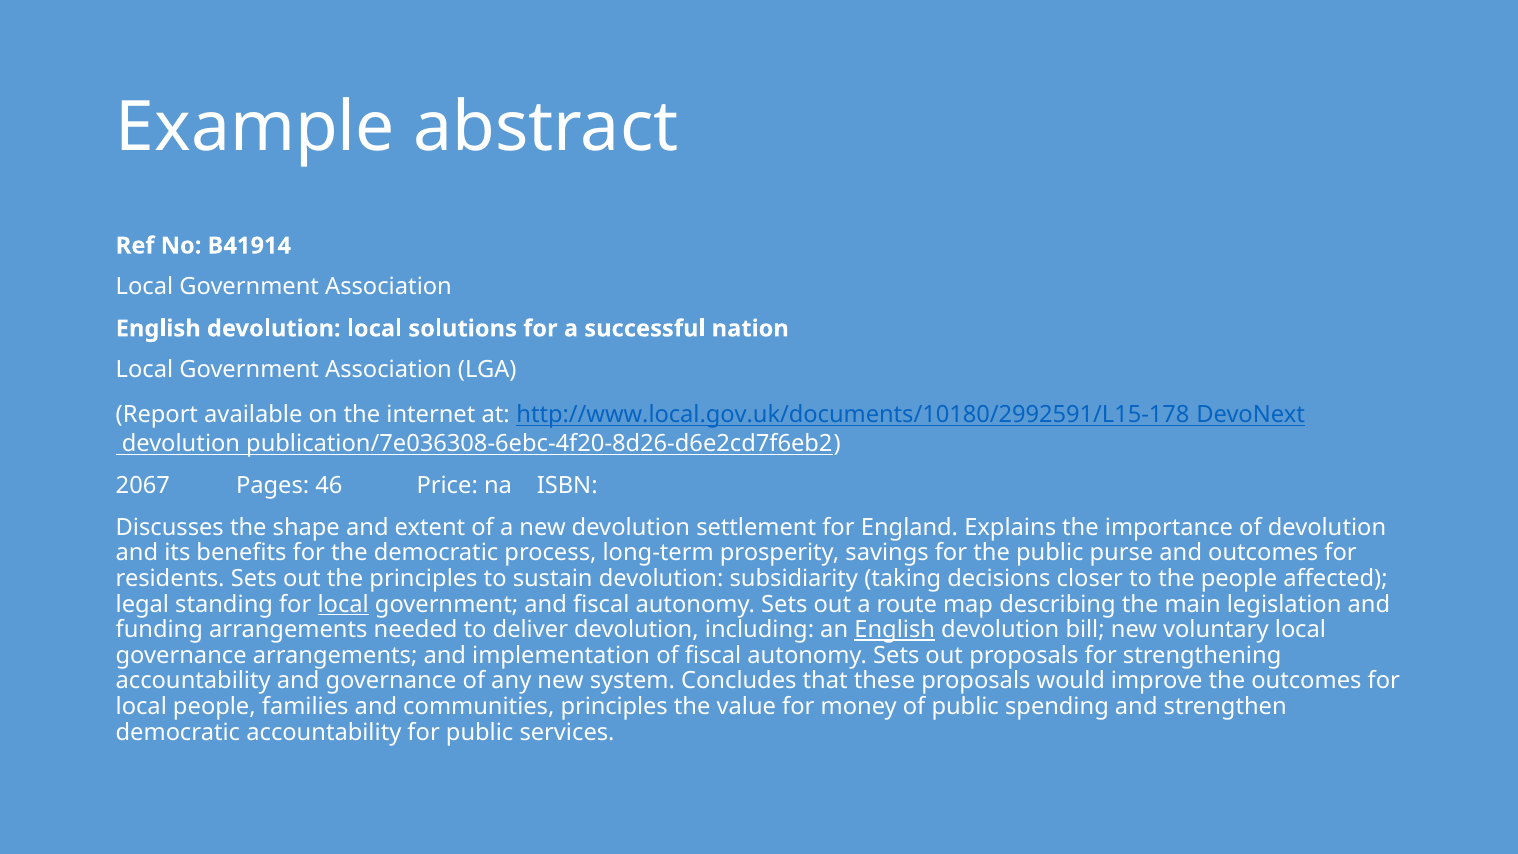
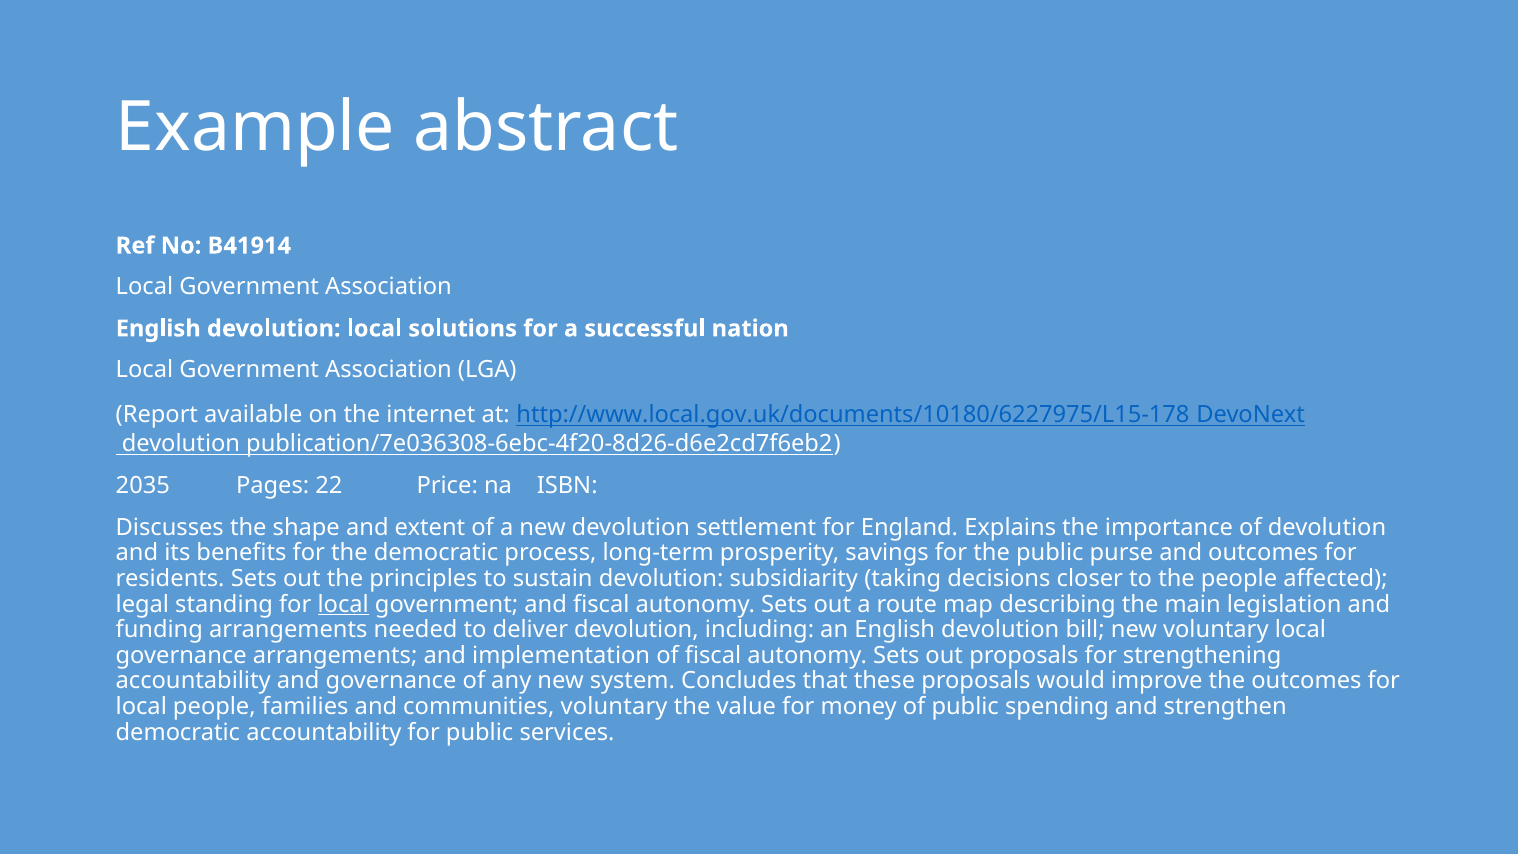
http://www.local.gov.uk/documents/10180/2992591/L15-178: http://www.local.gov.uk/documents/10180/2992591/L15-178 -> http://www.local.gov.uk/documents/10180/6227975/L15-178 (853, 414)
2067: 2067 -> 2035 (143, 486)
46: 46 -> 22 (329, 486)
English underline: present -> none (895, 630)
communities principles: principles -> voluntary (614, 707)
